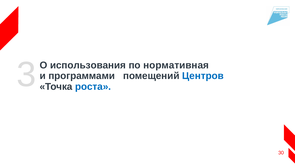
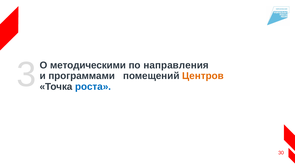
использования: использования -> методическими (88, 65)
нормативная: нормативная -> направления (176, 65)
Центров colour: blue -> orange (203, 76)
